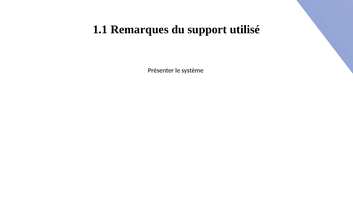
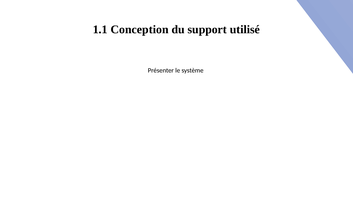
Remarques: Remarques -> Conception (140, 30)
